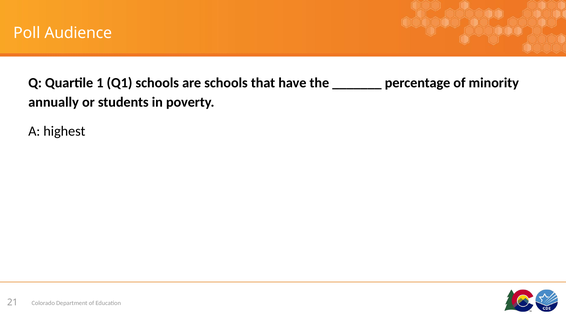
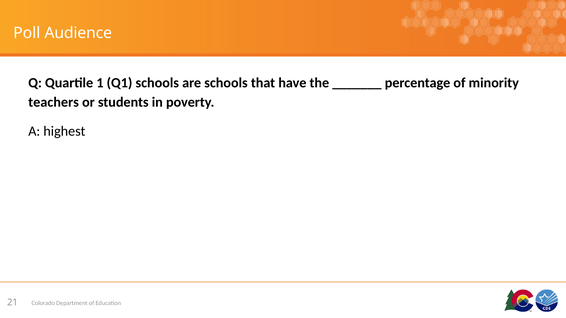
annually: annually -> teachers (54, 102)
